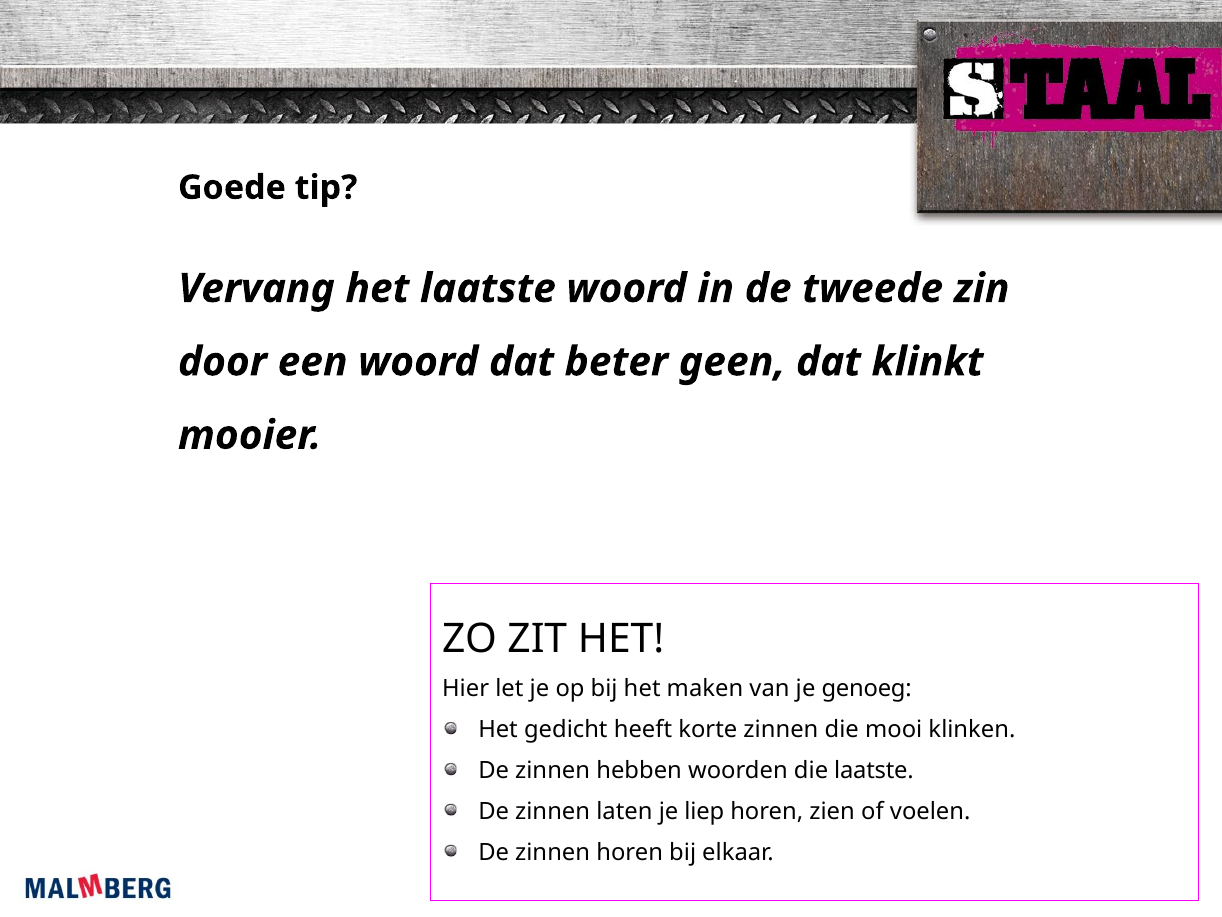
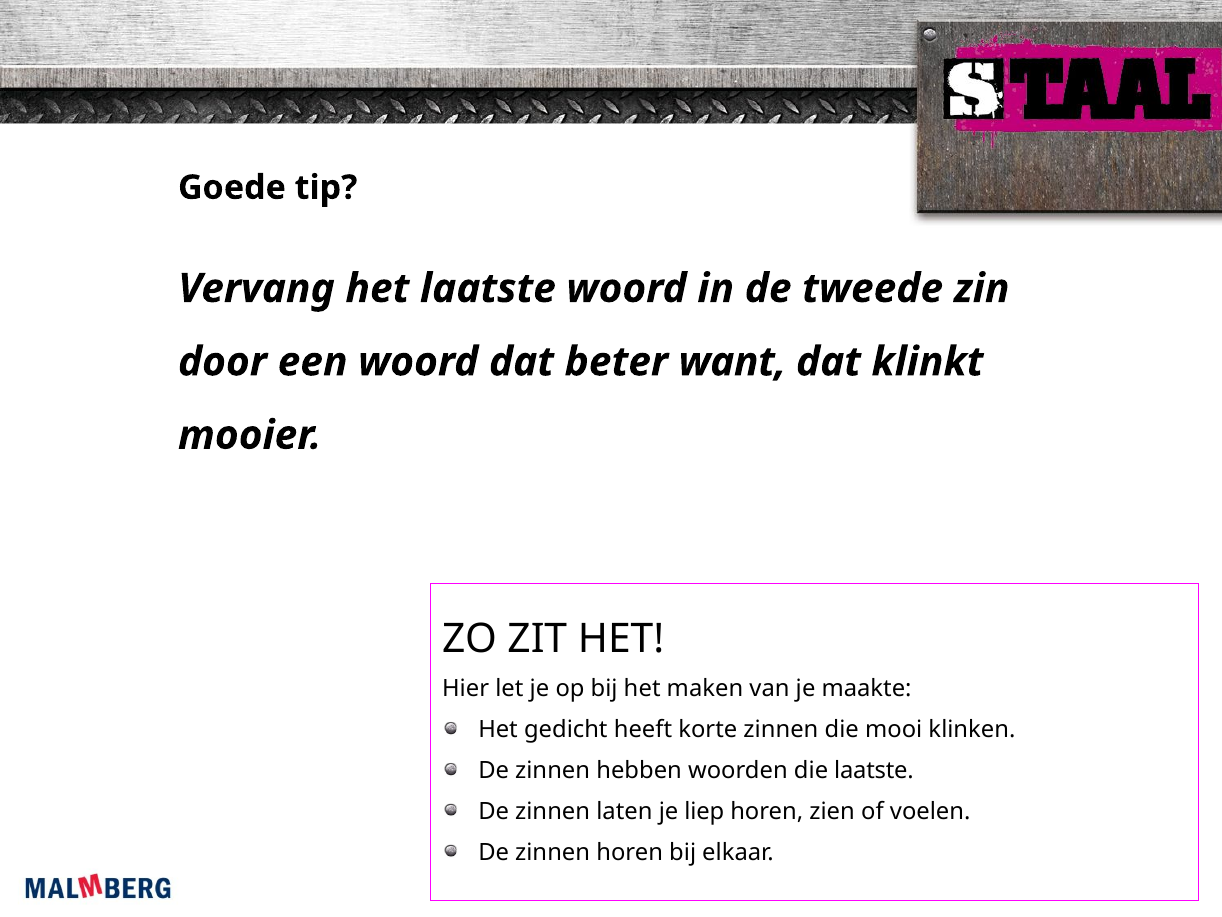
geen: geen -> want (732, 362)
genoeg: genoeg -> maakte (867, 689)
